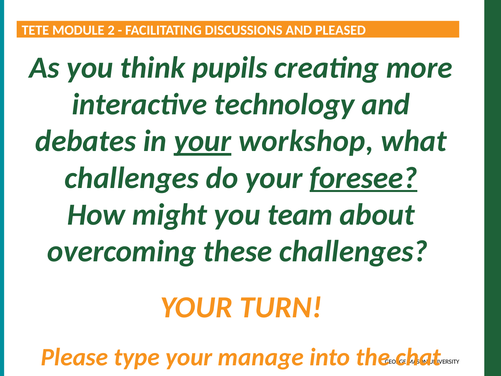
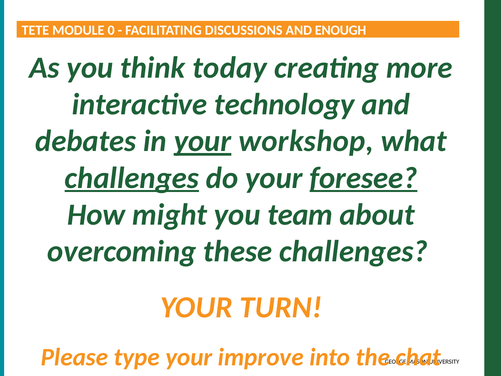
2: 2 -> 0 (111, 30)
PLEASED: PLEASED -> ENOUGH (341, 30)
pupils: pupils -> today (230, 68)
challenges underline: none -> present (132, 178)
manage: manage -> improve (261, 357)
